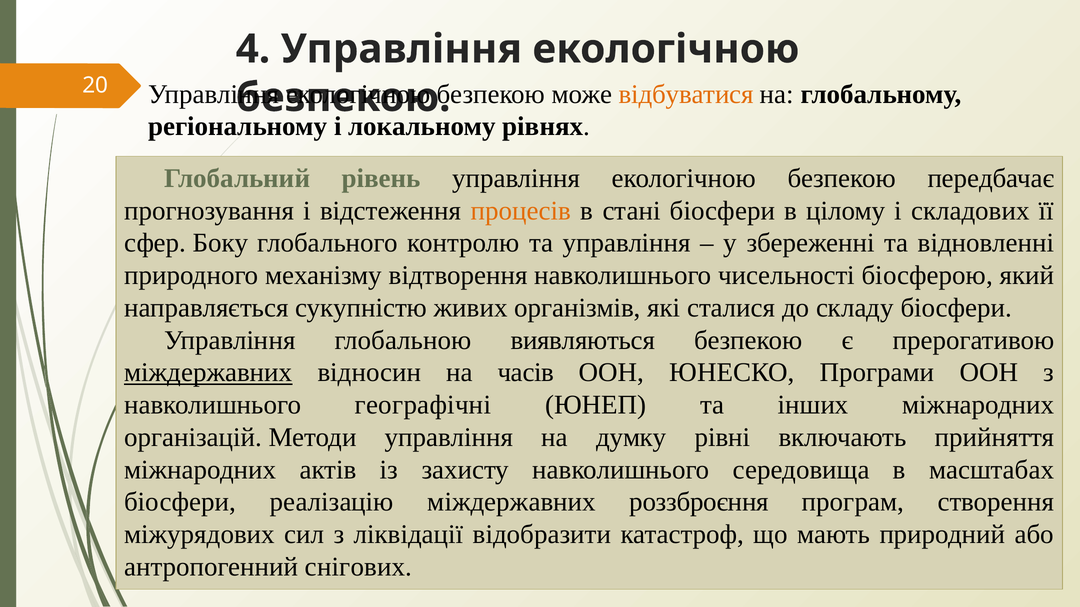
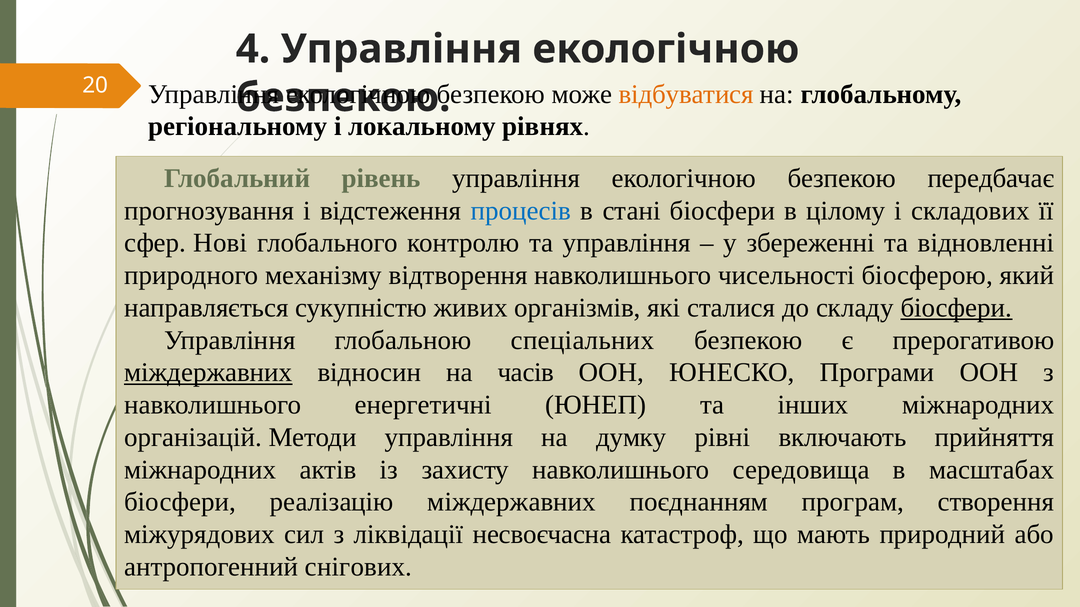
процесів colour: orange -> blue (521, 211)
Боку: Боку -> Нові (220, 243)
біосфери underline: none -> present (956, 308)
виявляються: виявляються -> спеціальних (583, 340)
географічні: географічні -> енергетичні (423, 405)
роззброєння: роззброєння -> поєднанням (699, 502)
відобразити: відобразити -> несвоєчасна (542, 535)
